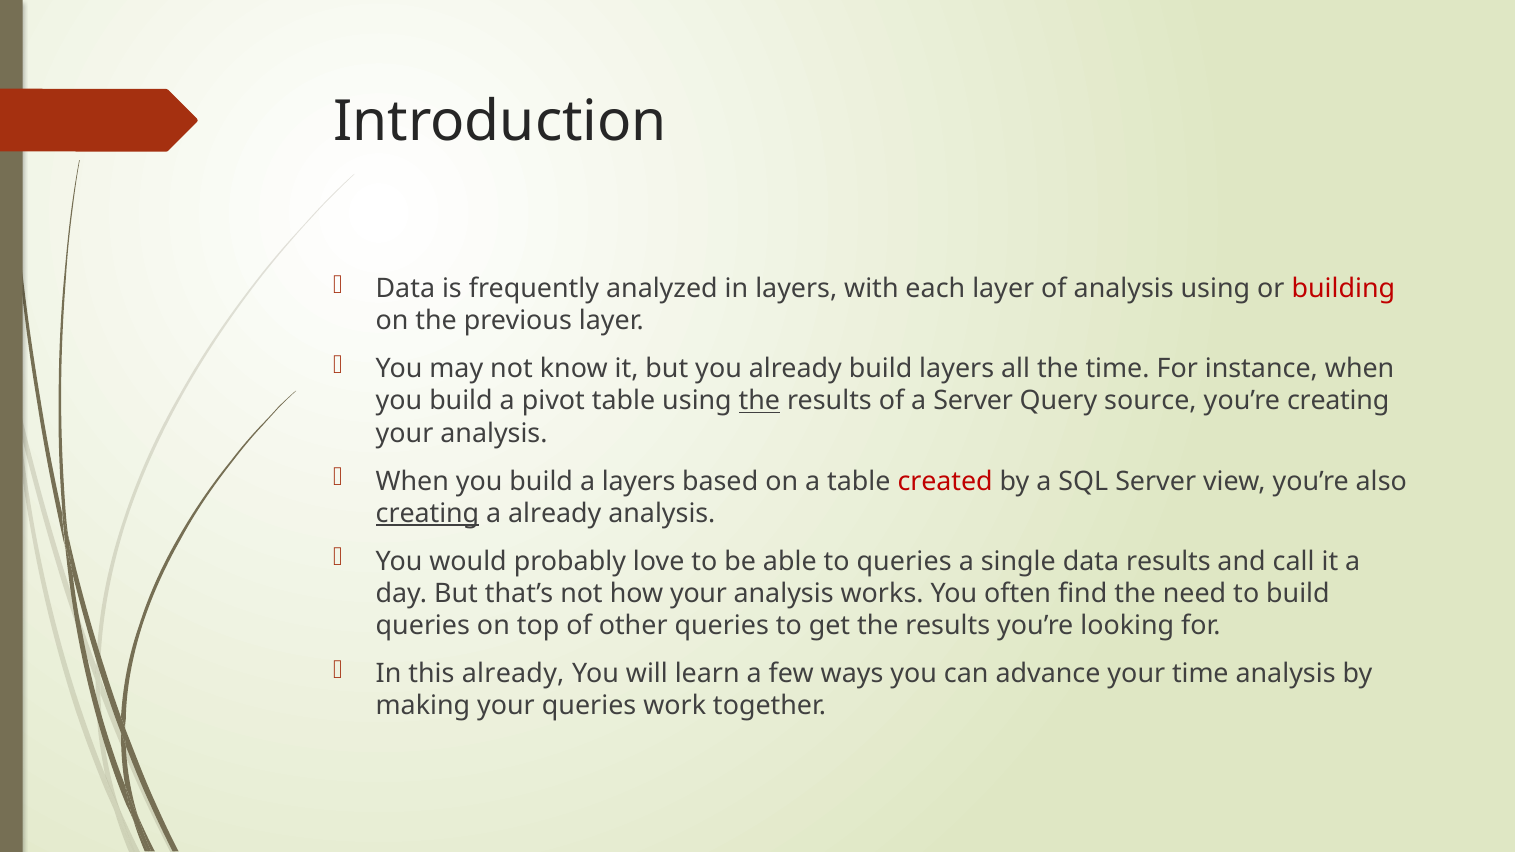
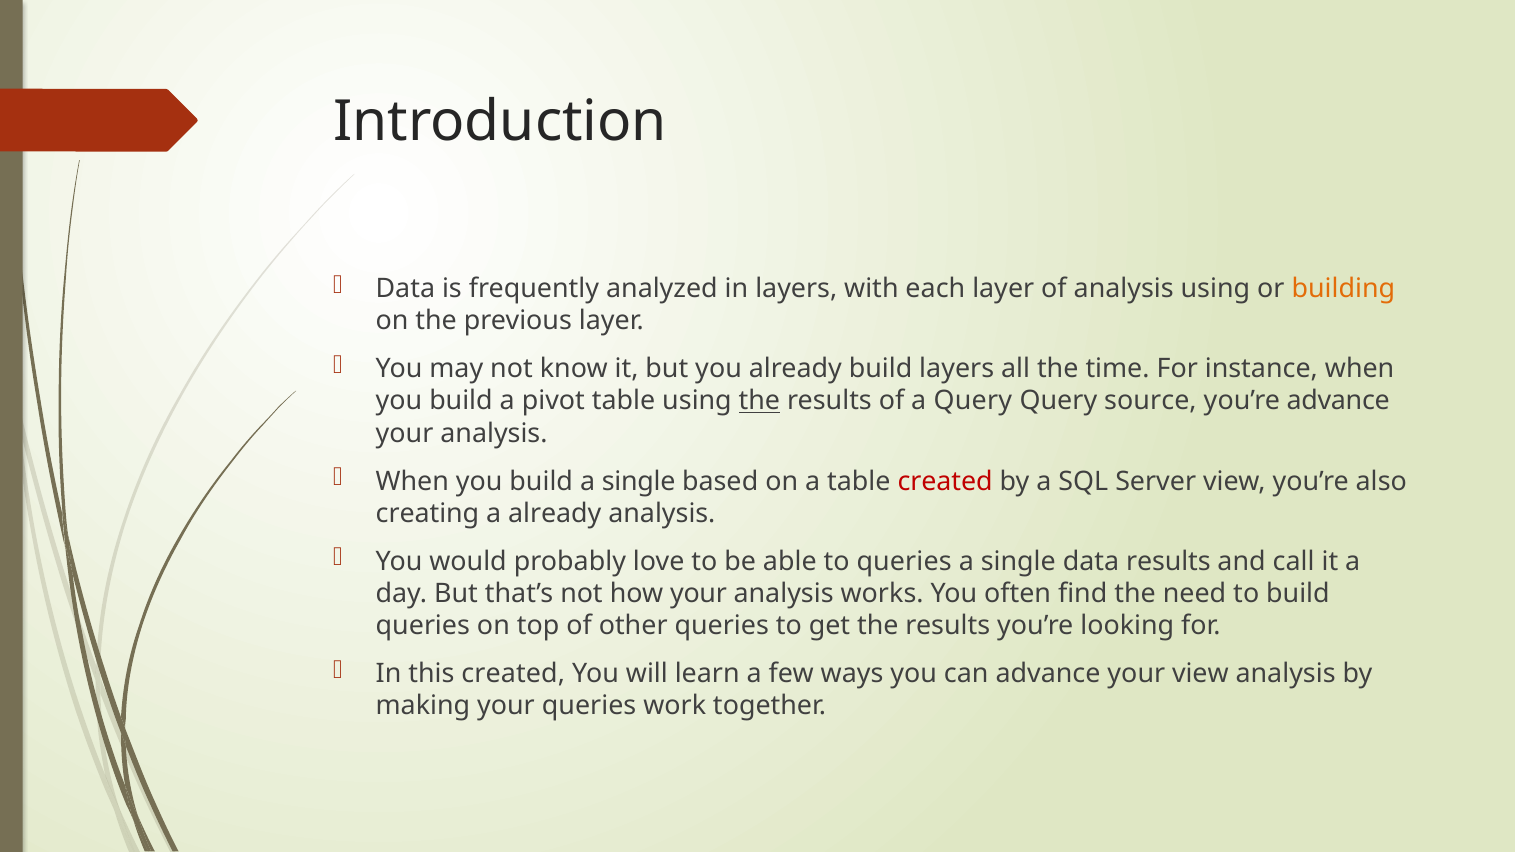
building colour: red -> orange (1343, 289)
a Server: Server -> Query (973, 401)
you’re creating: creating -> advance (1338, 401)
build a layers: layers -> single (639, 481)
creating underline: present -> none (427, 514)
this already: already -> created (513, 674)
your time: time -> view (1200, 674)
